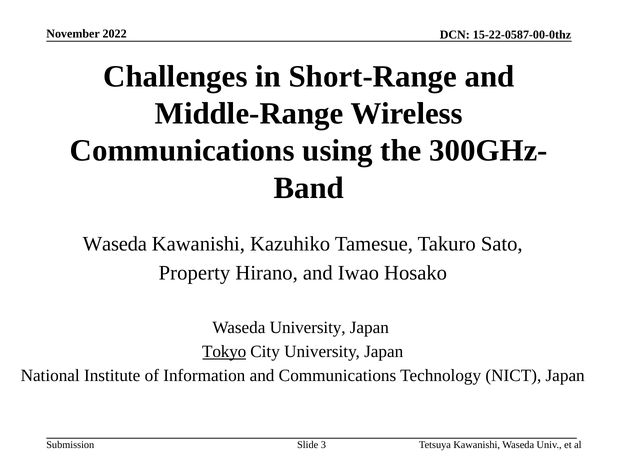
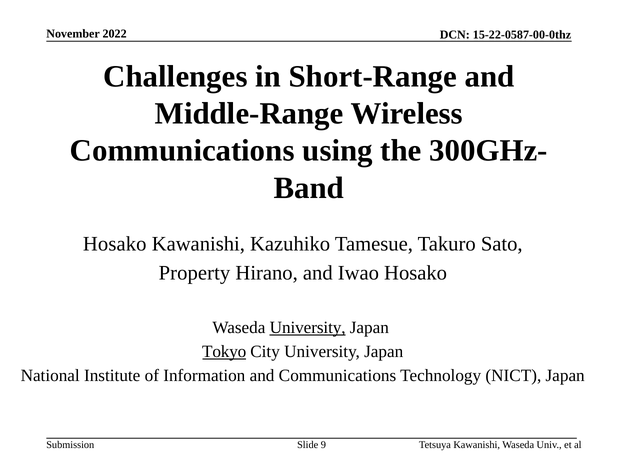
Waseda: Waseda -> Hosako (115, 244)
University underline: none -> present (308, 327)
3: 3 -> 9 (323, 445)
